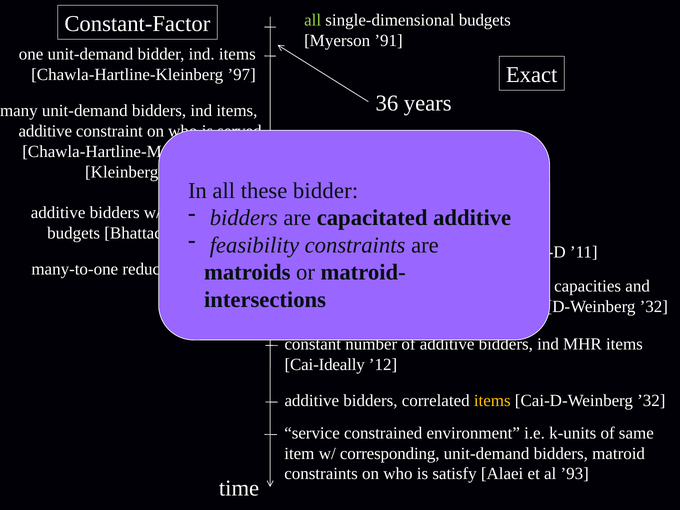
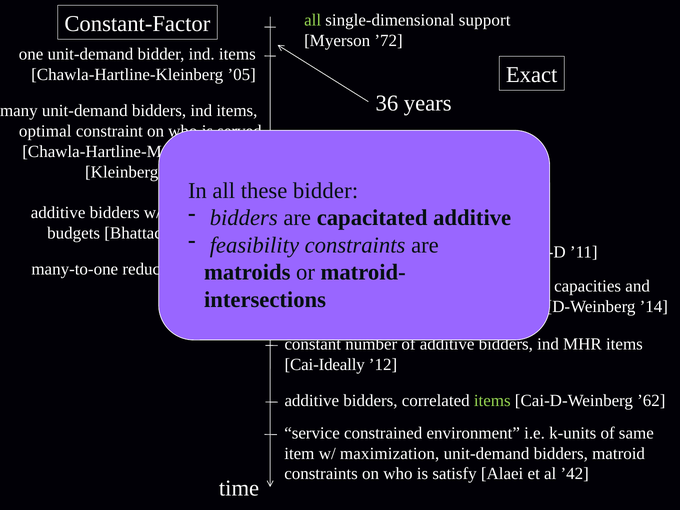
single-dimensional budgets: budgets -> support (485, 20)
’91: ’91 -> ’72 (389, 40)
’97: ’97 -> ’05 (242, 74)
additive: additive -> optimal (45, 131)
D-Weinberg ’32: ’32 -> ’14 (654, 307)
items colour: yellow -> light green (492, 401)
Cai-D-Weinberg ’32: ’32 -> ’62 (651, 401)
corresponding: corresponding -> maximization (390, 453)
’93: ’93 -> ’42 (575, 474)
